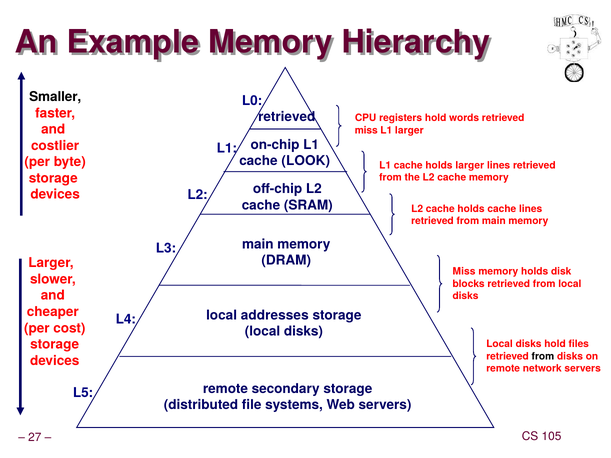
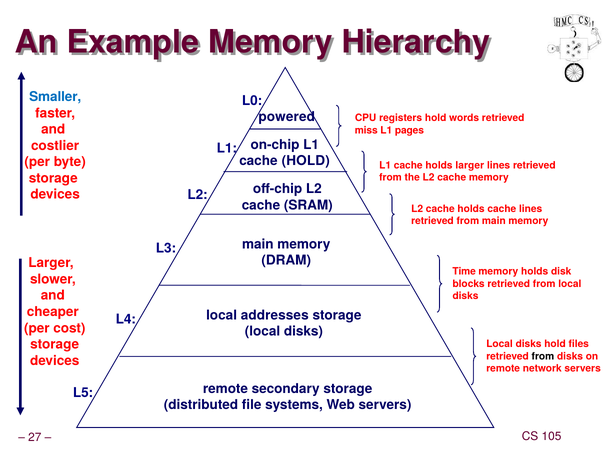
Smaller colour: black -> blue (55, 97)
retrieved: retrieved -> powered (287, 117)
L1 larger: larger -> pages (409, 130)
cache LOOK: LOOK -> HOLD (306, 161)
Miss: Miss -> Time (464, 272)
